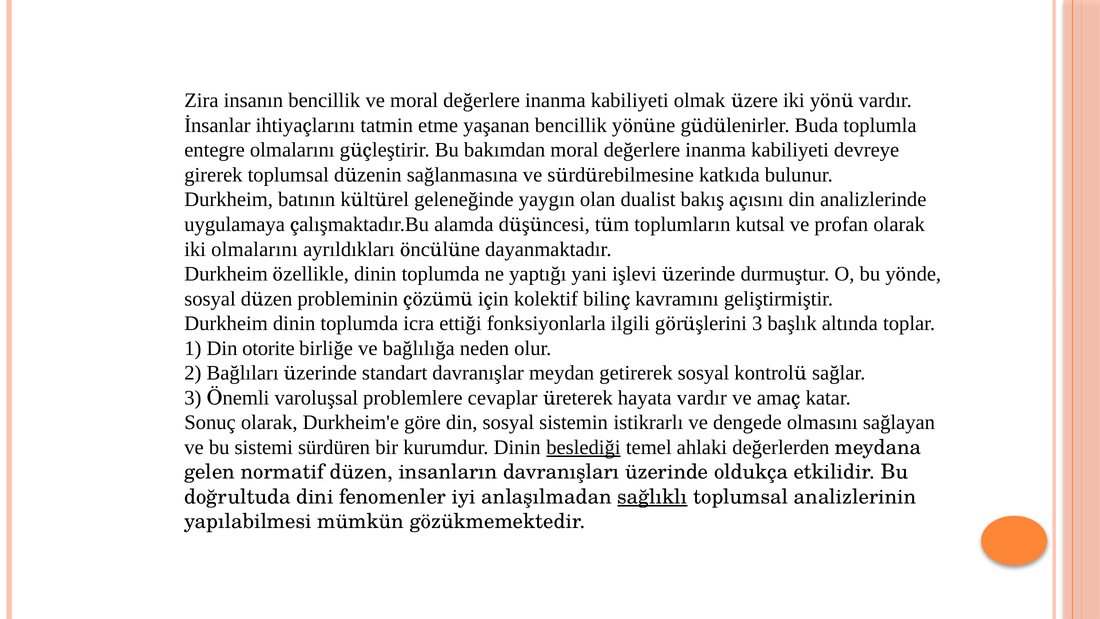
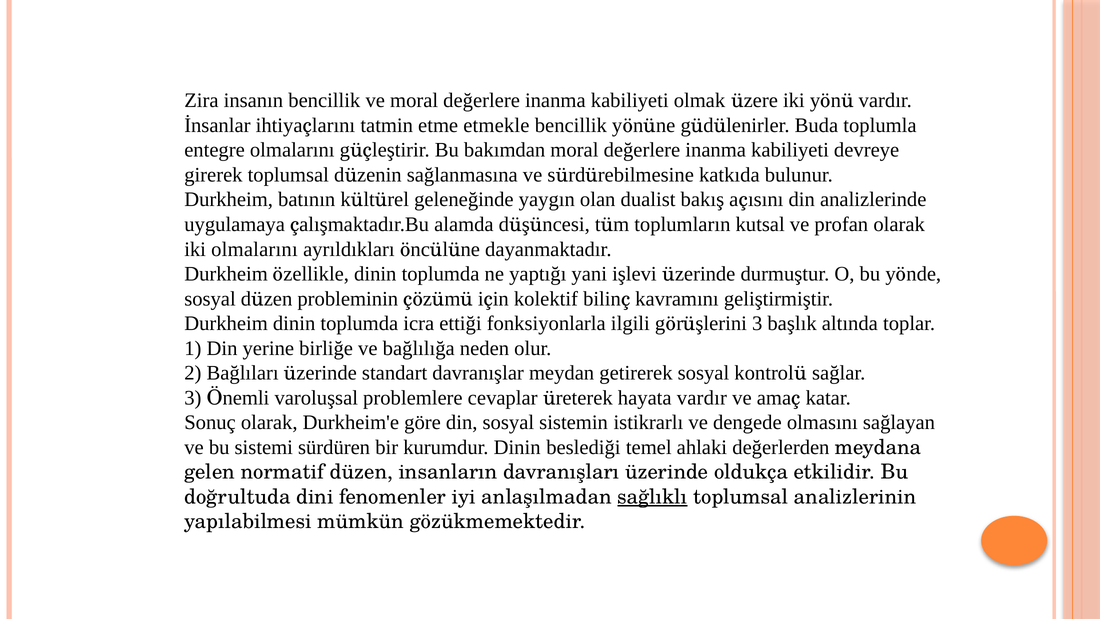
yaşanan: yaşanan -> etmekle (496, 125)
otorite: otorite -> yerine (268, 348)
beslediği underline: present -> none (583, 447)
